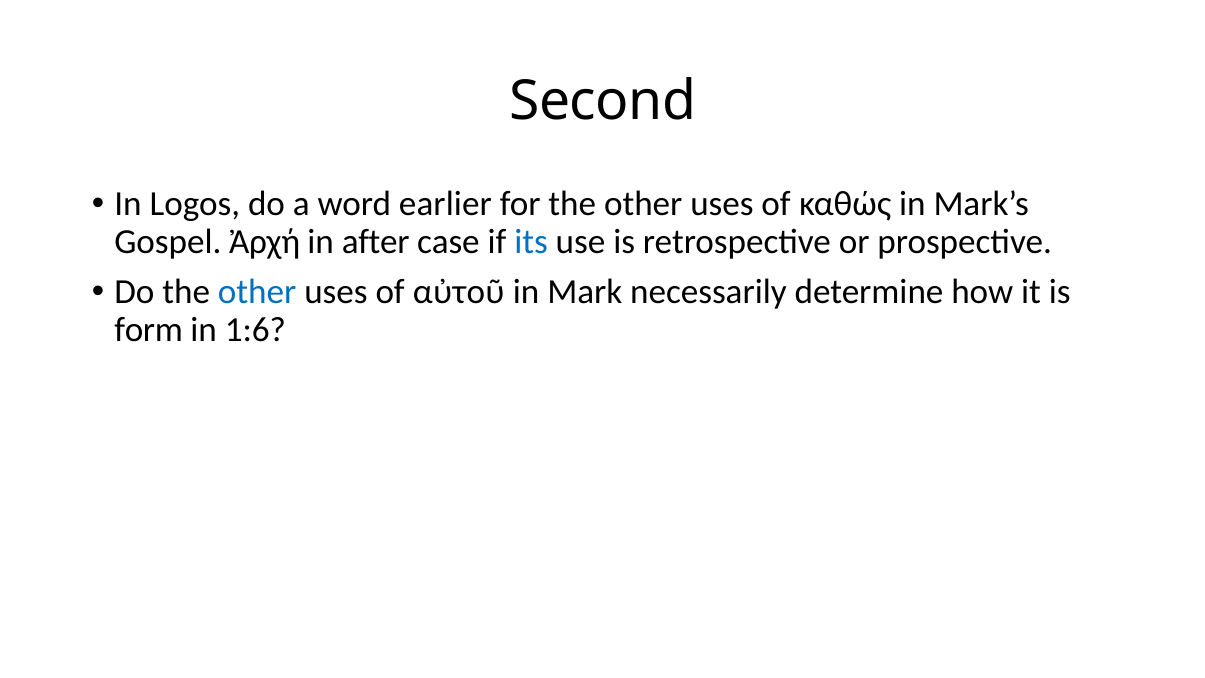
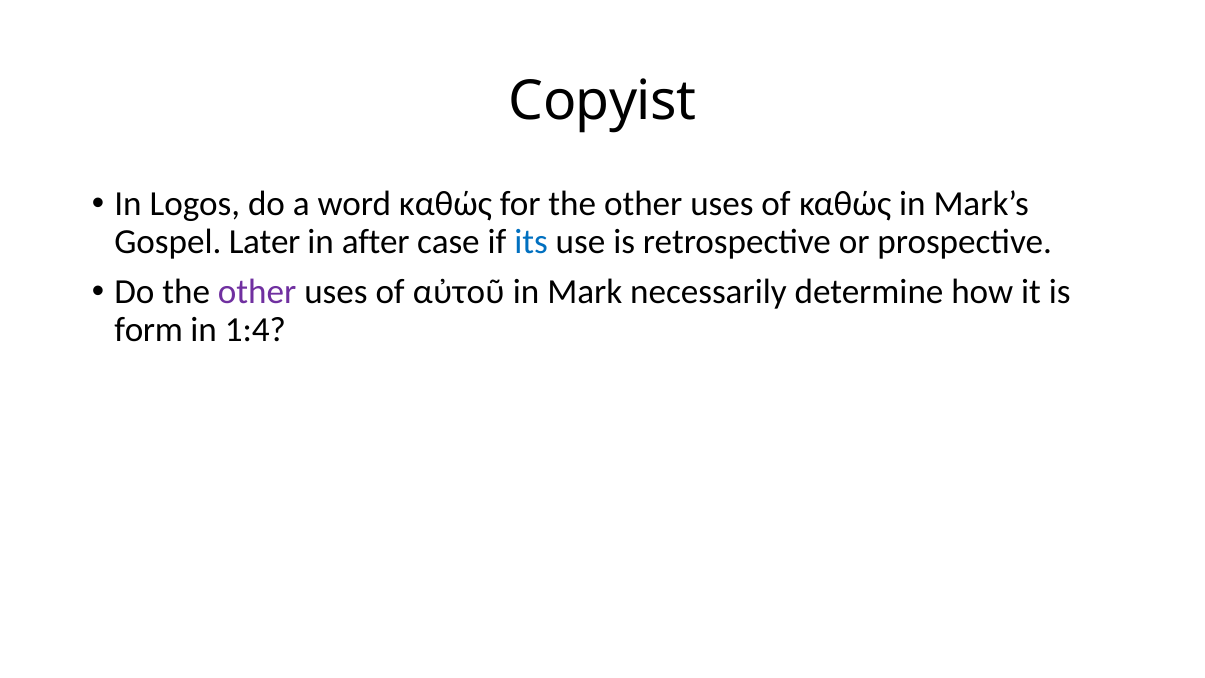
Second: Second -> Copyist (603, 101)
word earlier: earlier -> καθώς (446, 204)
Ἀρχή: Ἀρχή -> Later (265, 242)
other colour: blue -> purple (257, 292)
1:6: 1:6 -> 1:4 (255, 330)
